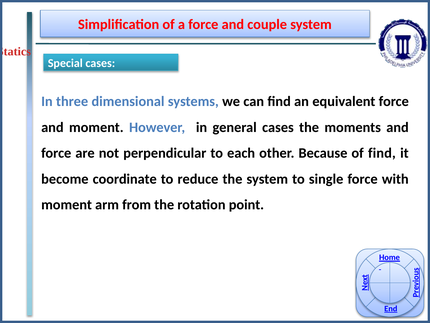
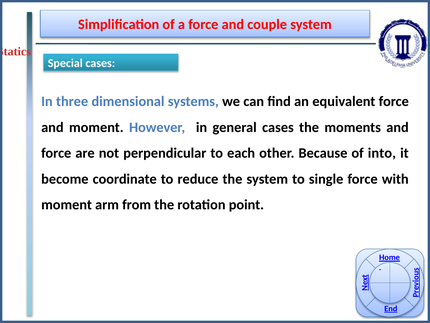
of find: find -> into (382, 153)
